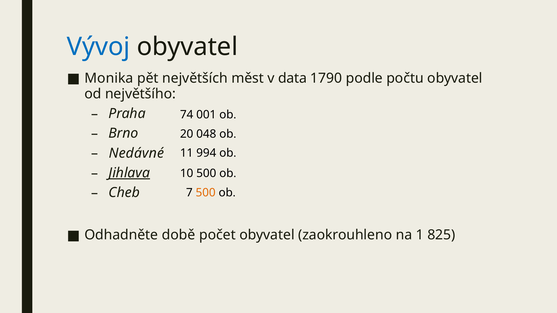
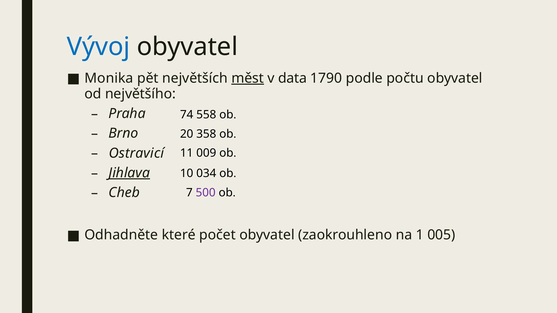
měst underline: none -> present (248, 78)
001: 001 -> 558 (206, 115)
048: 048 -> 358 (206, 134)
Nedávné: Nedávné -> Ostravicí (136, 153)
994: 994 -> 009 (206, 153)
10 500: 500 -> 034 (206, 174)
500 colour: orange -> purple (206, 193)
době: době -> které (179, 235)
825: 825 -> 005 (441, 235)
